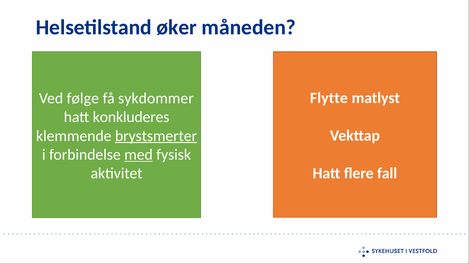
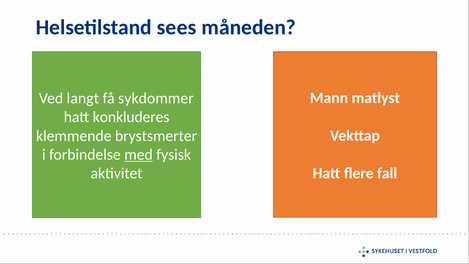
øker: øker -> sees (177, 27)
Flytte: Flytte -> Mann (329, 98)
følge: følge -> langt (83, 98)
brystsmerter underline: present -> none (156, 136)
